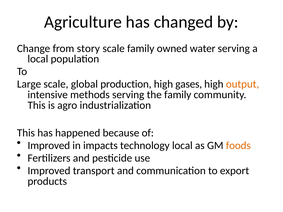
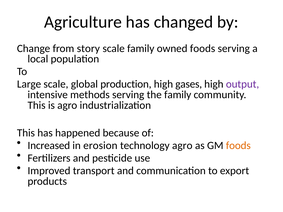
owned water: water -> foods (203, 48)
output colour: orange -> purple (243, 84)
Improved: Improved -> Increased (49, 146)
impacts: impacts -> erosion (100, 146)
technology local: local -> agro (182, 146)
